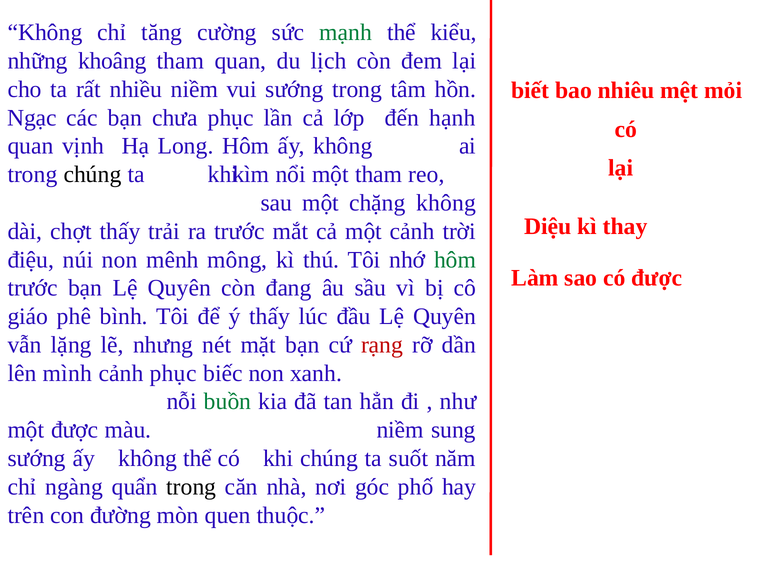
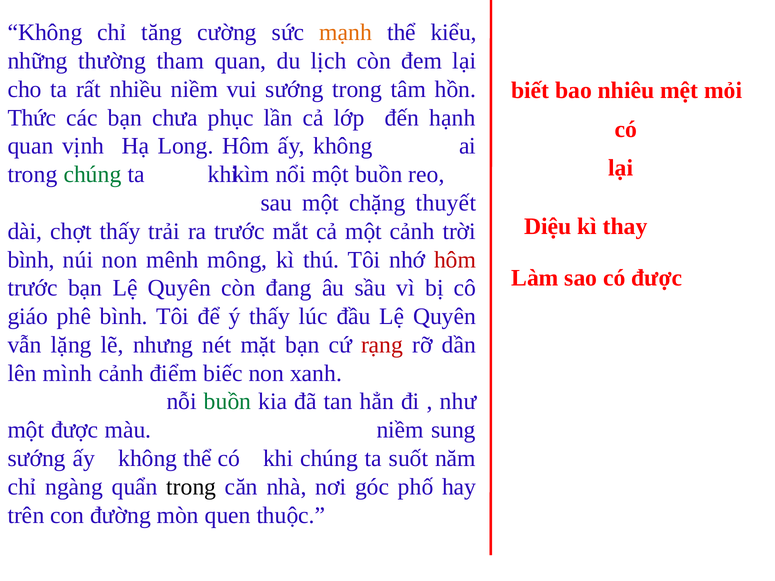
mạnh colour: green -> orange (346, 33)
khoâng: khoâng -> thường (112, 61)
Ngạc: Ngạc -> Thức (32, 118)
chúng colour: black -> green (93, 175)
một tham: tham -> buồn (379, 175)
chặng không: không -> thuyết (446, 203)
điệu: điệu -> bình (31, 260)
hôm colour: green -> red (455, 260)
cảnh phục: phục -> điểm (173, 373)
